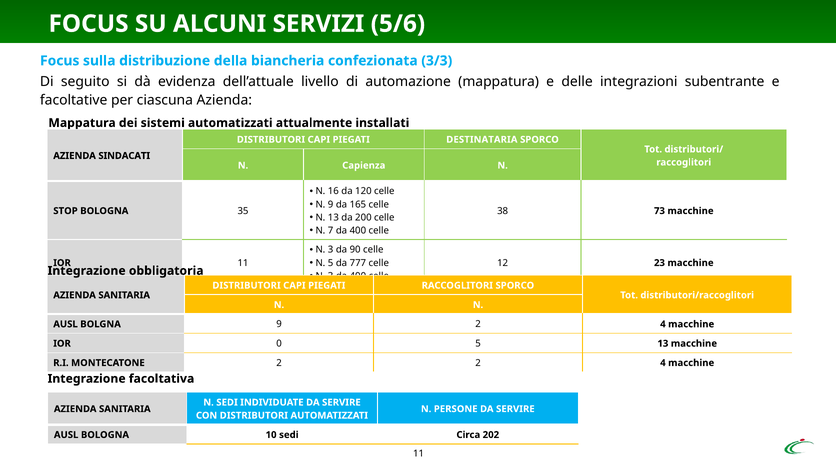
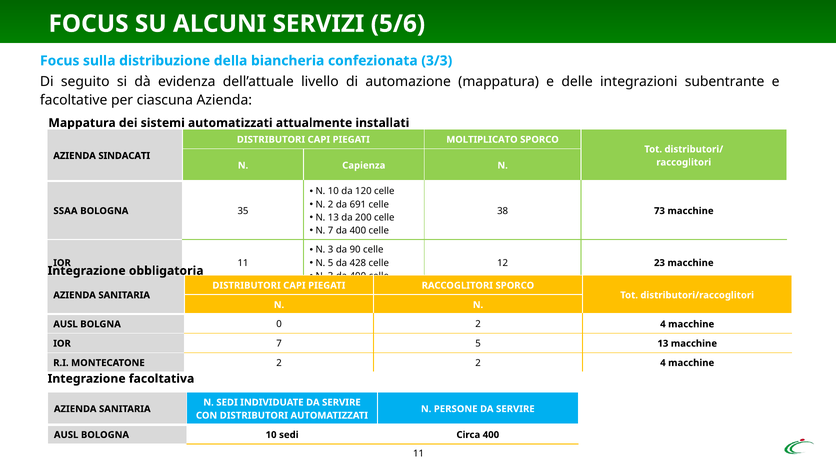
DESTINATARIA: DESTINATARIA -> MOLTIPLICATO (482, 140)
N 16: 16 -> 10 (333, 191)
N 9: 9 -> 2 (331, 204)
165: 165 -> 691 (358, 204)
STOP: STOP -> SSAA (65, 211)
777: 777 -> 428 (358, 263)
BOLGNA 9: 9 -> 0 (279, 324)
IOR 0: 0 -> 7 (279, 344)
Circa 202: 202 -> 400 (491, 435)
